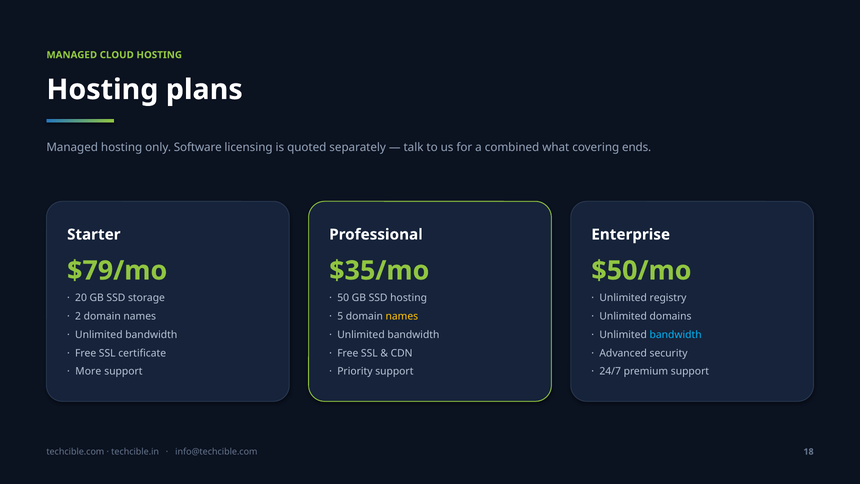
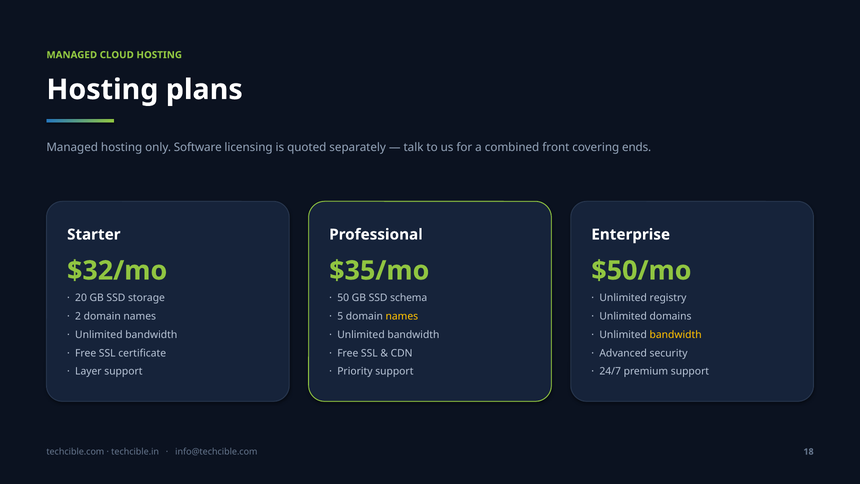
what: what -> front (556, 147)
$79/mo: $79/mo -> $32/mo (117, 271)
SSD hosting: hosting -> schema (409, 298)
bandwidth colour: light blue -> yellow (676, 335)
More: More -> Layer (88, 371)
